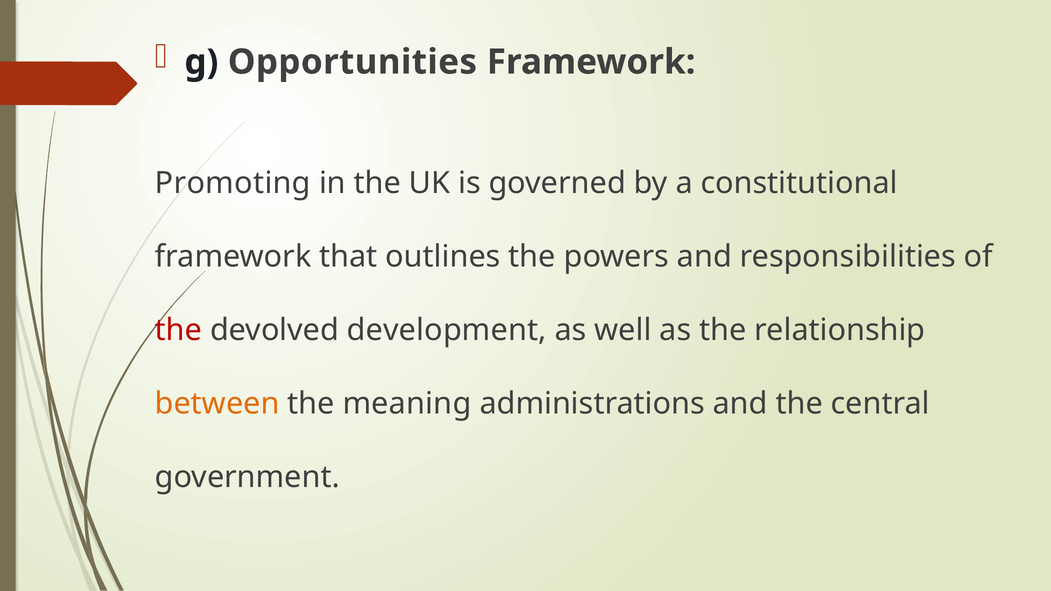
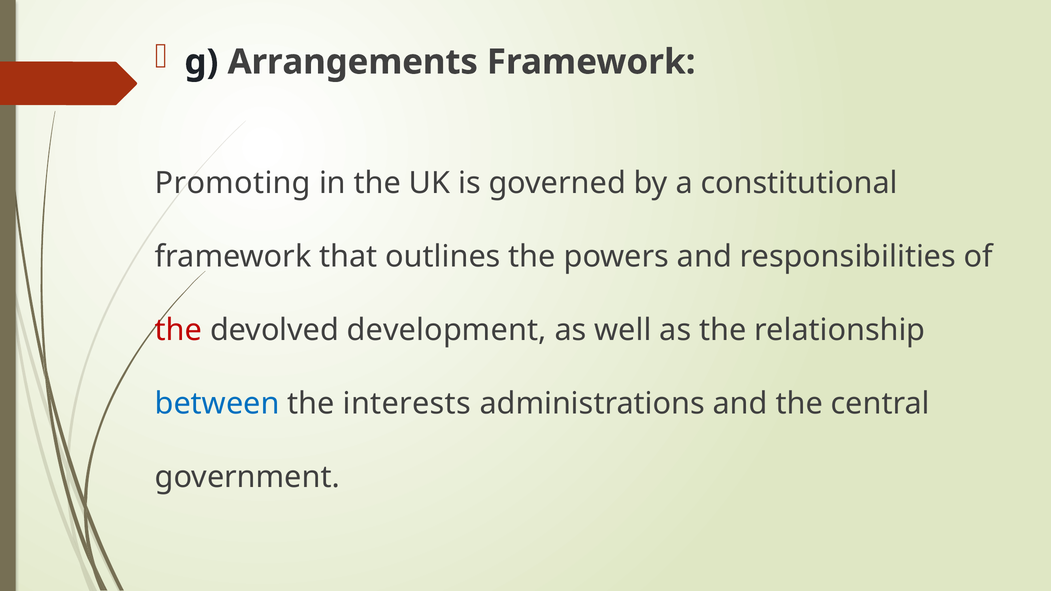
Opportunities: Opportunities -> Arrangements (353, 62)
between colour: orange -> blue (217, 404)
meaning: meaning -> interests (407, 404)
